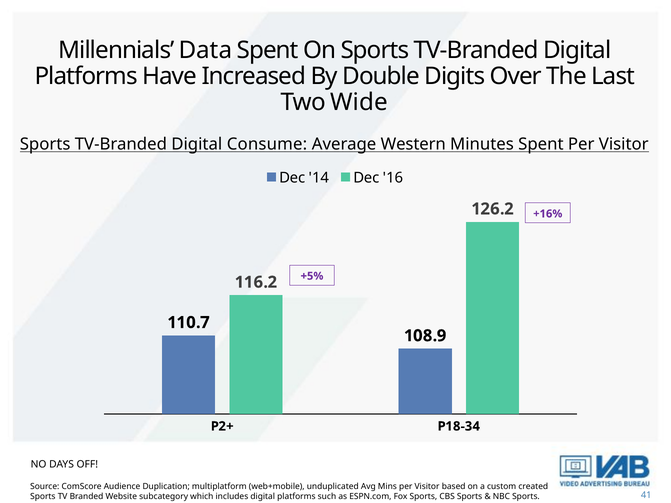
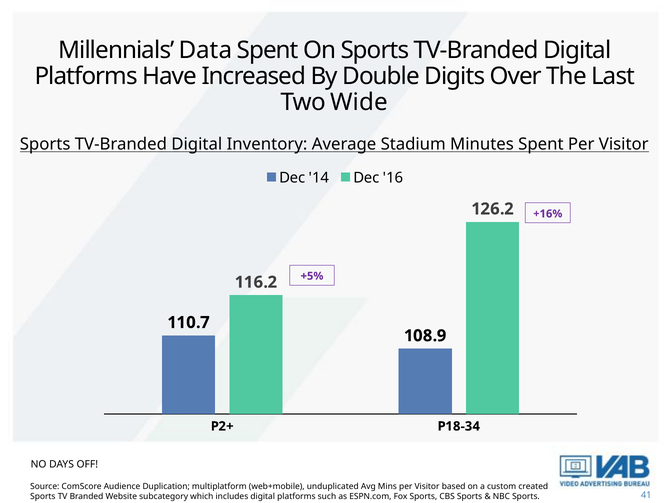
Consume: Consume -> Inventory (267, 144)
Western: Western -> Stadium (413, 144)
